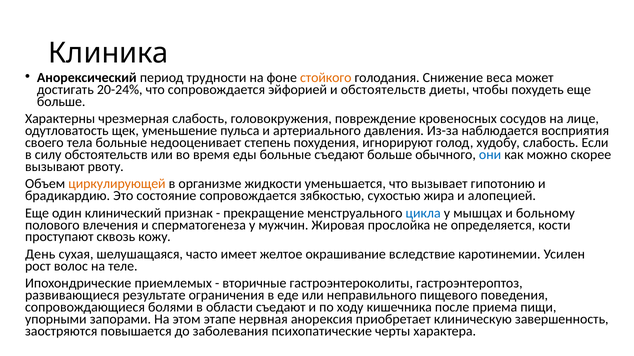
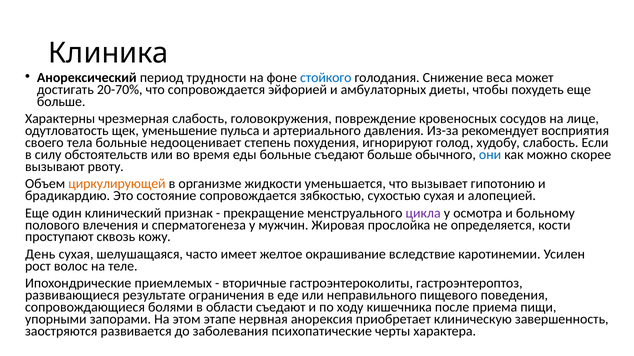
стойкого colour: orange -> blue (326, 78)
20-24%: 20-24% -> 20-70% (120, 90)
и обстоятельств: обстоятельств -> амбулаторных (383, 90)
наблюдается: наблюдается -> рекомендует (500, 131)
сухостью жира: жира -> сухая (439, 196)
цикла colour: blue -> purple (423, 213)
мышцах: мышцах -> осмотра (478, 213)
повышается: повышается -> развивается (136, 332)
